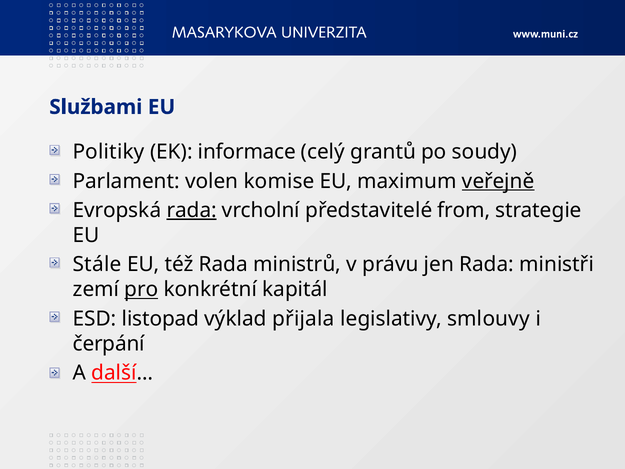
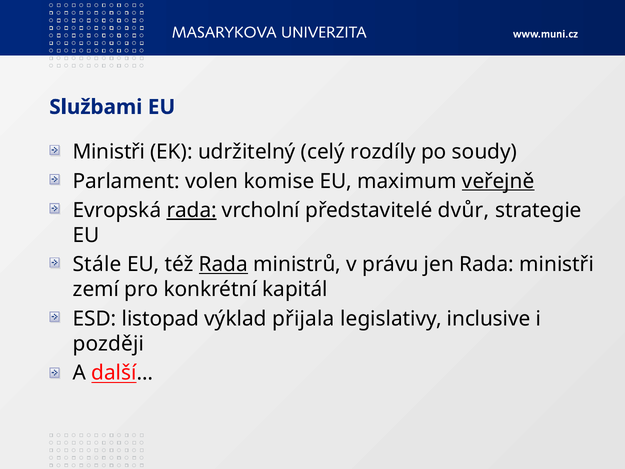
Politiky: Politiky -> Ministři (109, 152)
informace: informace -> udržitelný (247, 152)
grantů: grantů -> rozdíly (383, 152)
from: from -> dvůr (464, 210)
Rada underline: none -> present (223, 264)
pro underline: present -> none (141, 289)
smlouvy: smlouvy -> inclusive (489, 319)
čerpání: čerpání -> později (108, 344)
